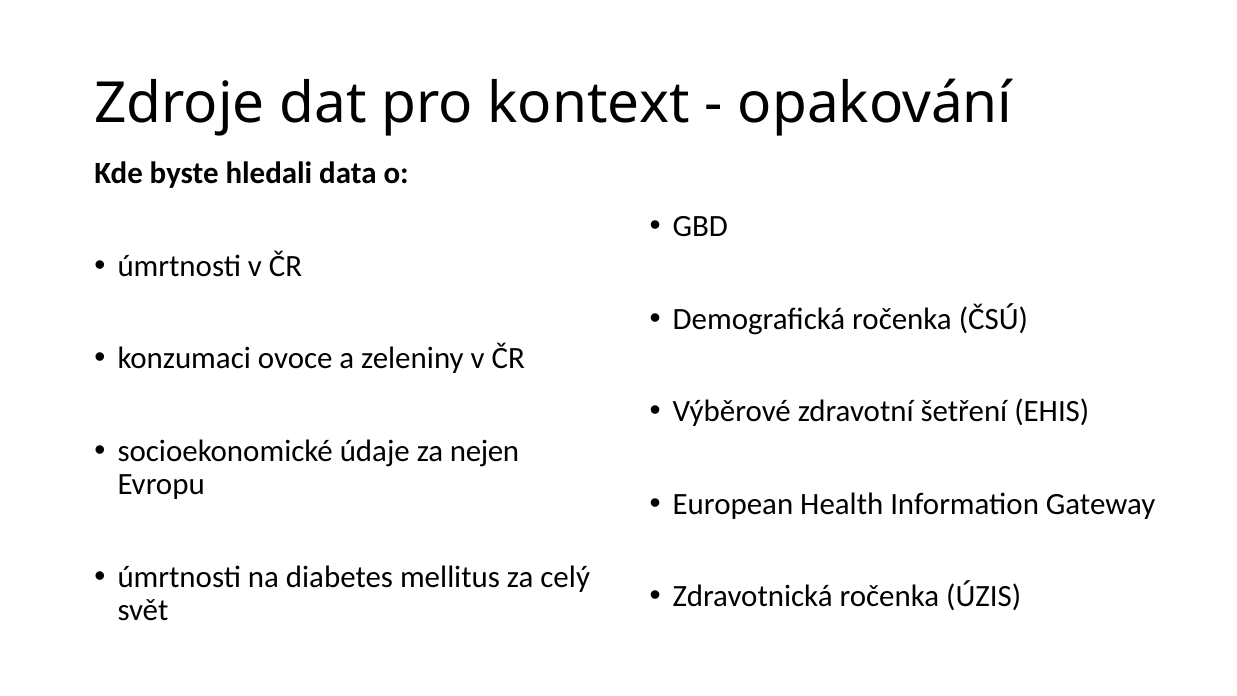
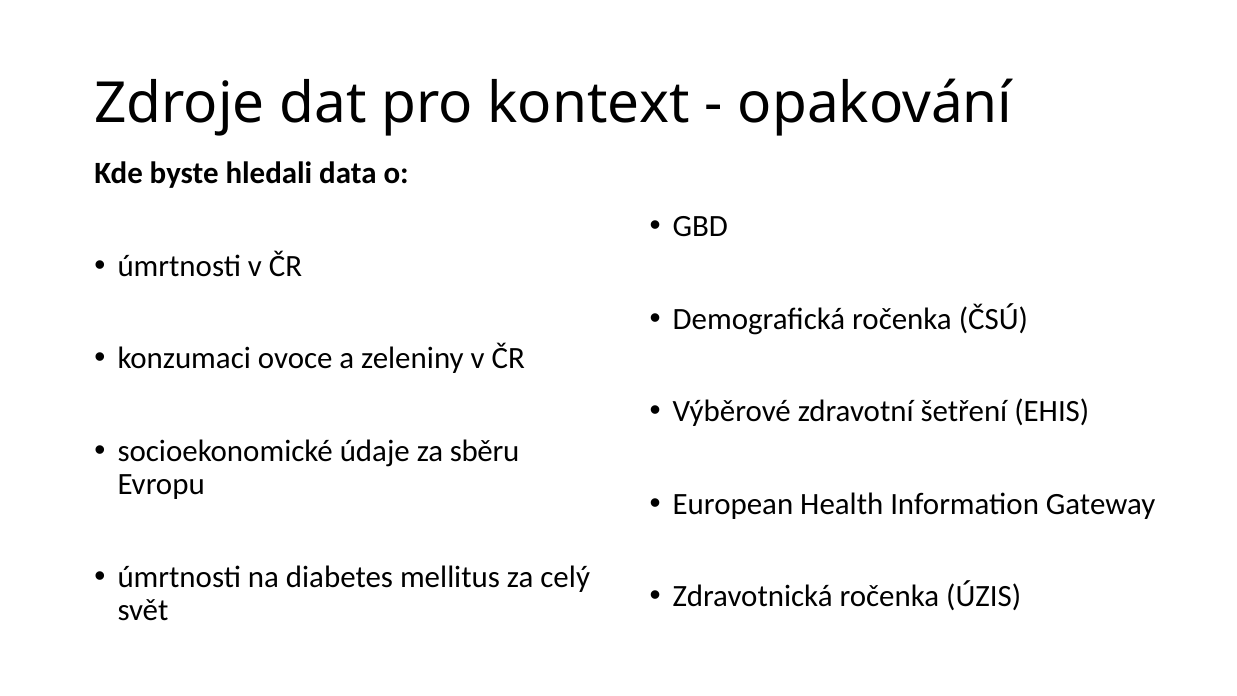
nejen: nejen -> sběru (485, 451)
